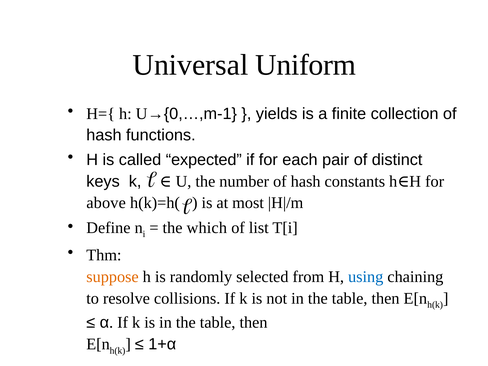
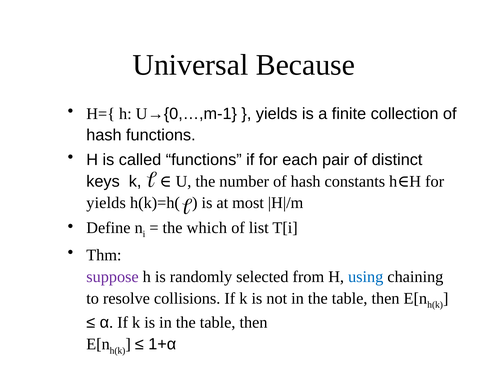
Uniform: Uniform -> Because (305, 65)
called expected: expected -> functions (204, 160)
above: above -> yields (106, 203)
suppose colour: orange -> purple (112, 277)
